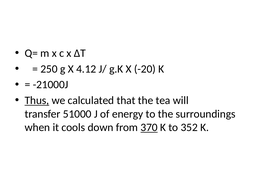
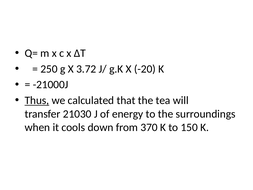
4.12: 4.12 -> 3.72 (86, 69)
51000: 51000 -> 21030 (77, 114)
370 underline: present -> none (149, 127)
352: 352 -> 150 (189, 127)
